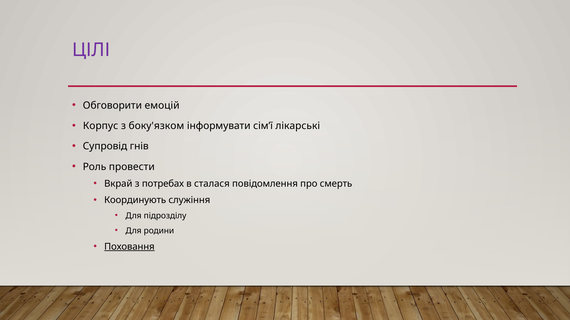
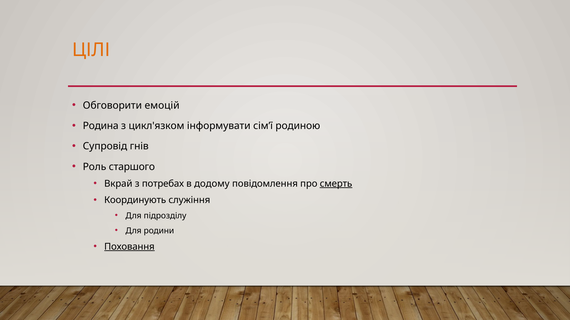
ЦІЛІ colour: purple -> orange (91, 50)
Корпус: Корпус -> Родина (101, 126)
боку'язком: боку'язком -> цикл'язком (156, 126)
лікарські: лікарські -> родиною (298, 126)
провести: провести -> старшого (132, 167)
сталася: сталася -> додому (212, 184)
смерть underline: none -> present (336, 184)
